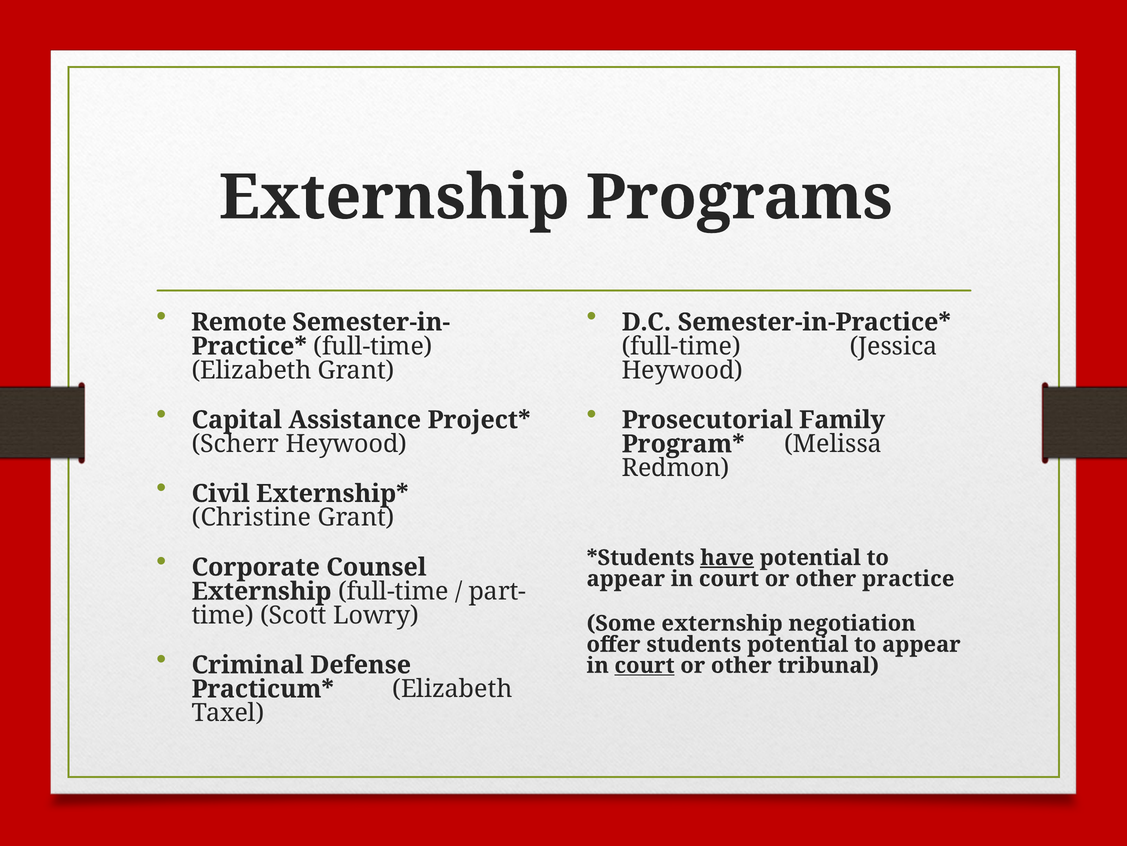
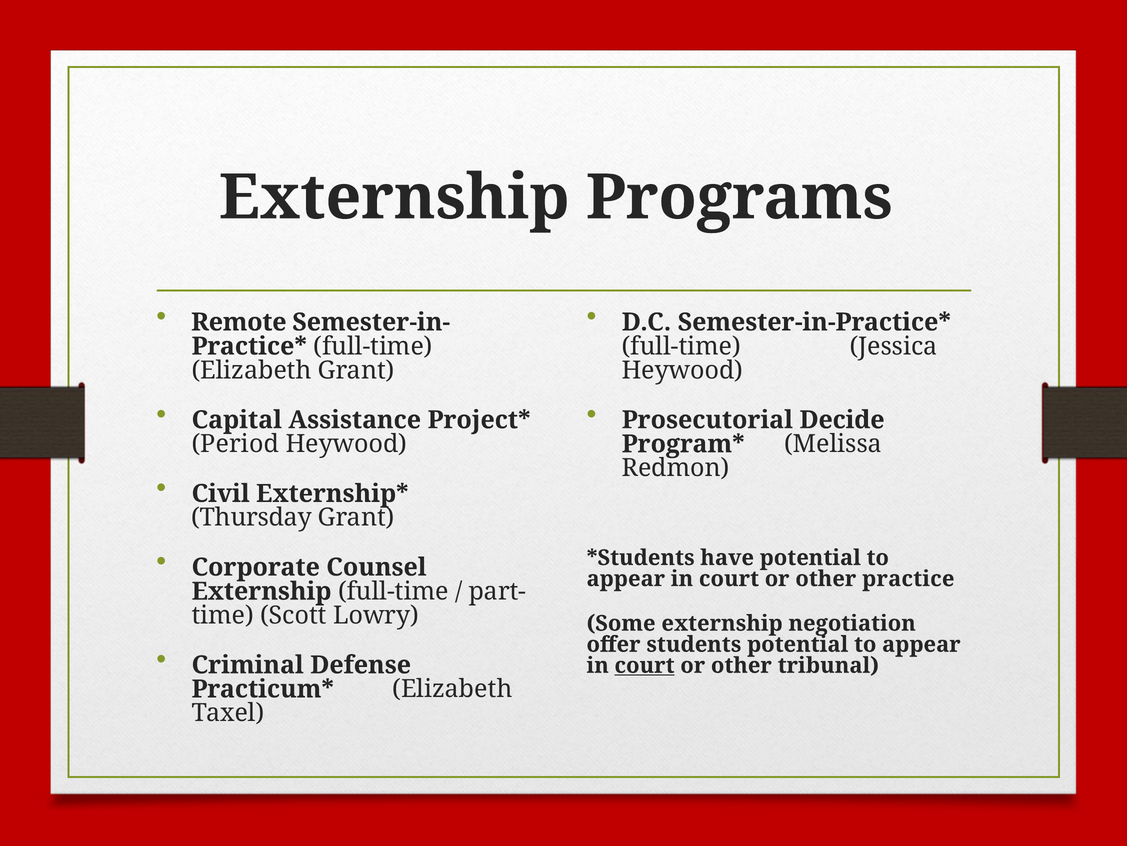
Family: Family -> Decide (842, 420)
Scherr: Scherr -> Period (235, 444)
Christine: Christine -> Thursday (252, 517)
have underline: present -> none (727, 557)
